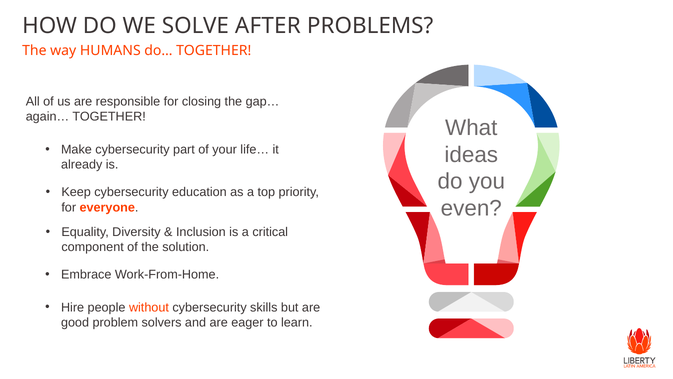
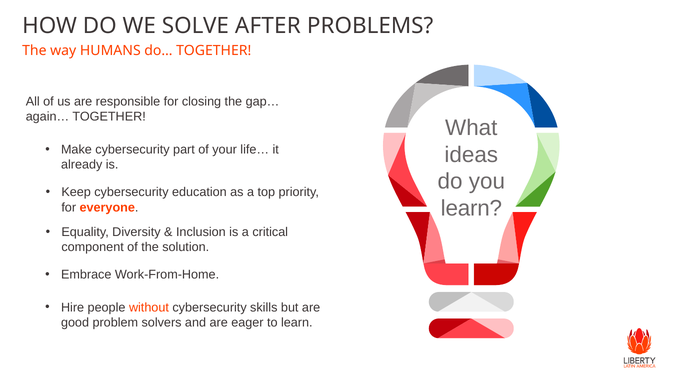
even: even -> learn (471, 208)
